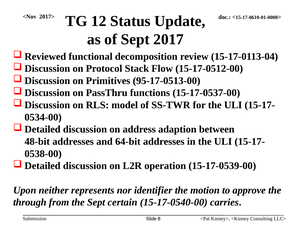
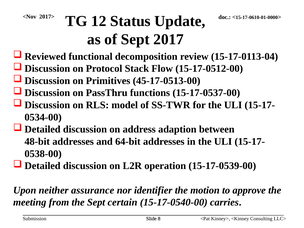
95-17-0513-00: 95-17-0513-00 -> 45-17-0513-00 (167, 81)
represents: represents -> assurance (93, 190)
through: through -> meeting (30, 202)
